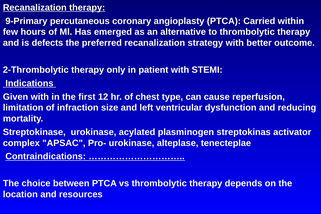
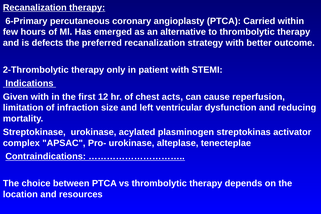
9-Primary: 9-Primary -> 6-Primary (26, 21)
type: type -> acts (172, 97)
